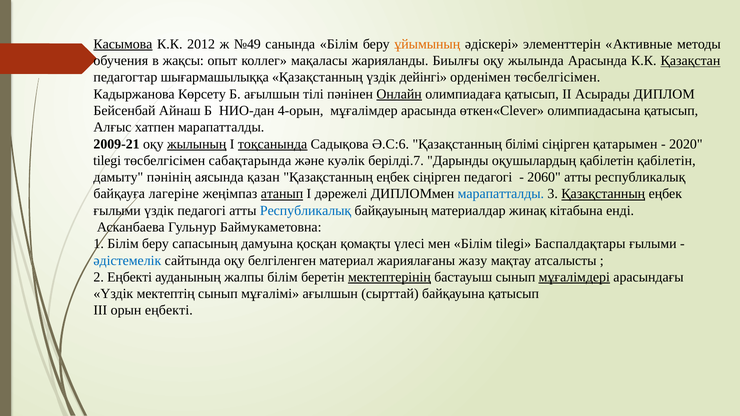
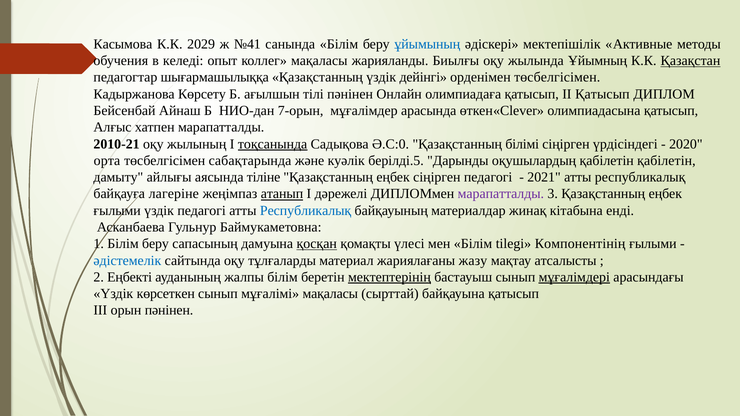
Касымова underline: present -> none (123, 44)
2012: 2012 -> 2029 (201, 44)
№49: №49 -> №41 (247, 44)
ұйымының colour: orange -> blue (427, 44)
элементтерін: элементтерін -> мектепішілік (562, 44)
жақсы: жақсы -> келеді (183, 61)
жылында Арасында: Арасында -> Ұйымның (597, 61)
Онлайн underline: present -> none (399, 94)
ІІ Асырады: Асырады -> Қатысып (602, 94)
4-орын: 4-орын -> 7-орын (301, 111)
2009-21: 2009-21 -> 2010-21 (117, 144)
жылының underline: present -> none (197, 144)
Ә.С:6: Ә.С:6 -> Ә.С:0 (391, 144)
қатарымен: қатарымен -> үрдісіндегі (625, 144)
tilegi: tilegi -> орта (107, 161)
берілді.7: берілді.7 -> берілді.5 (396, 161)
пәнінің: пәнінің -> айлығы (169, 177)
қазан: қазан -> тіліне (264, 177)
2060: 2060 -> 2021 (544, 177)
марапатталды colour: blue -> purple (501, 194)
Қазақстанның underline: present -> none (603, 194)
қосқан underline: none -> present (317, 244)
Баспалдақтары: Баспалдақтары -> Компонентінің (580, 244)
белгіленген: белгіленген -> тұлғаларды (282, 261)
мектептің: мектептің -> көрсеткен (166, 294)
мұғалімі ағылшын: ағылшын -> мақаласы (330, 294)
орын еңбекті: еңбекті -> пәнінен (169, 311)
